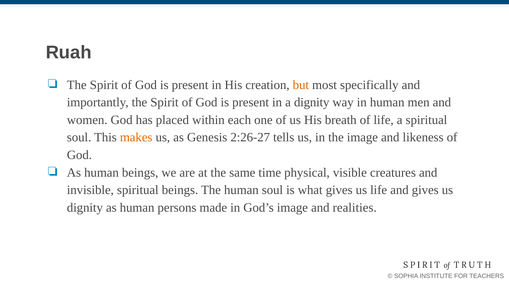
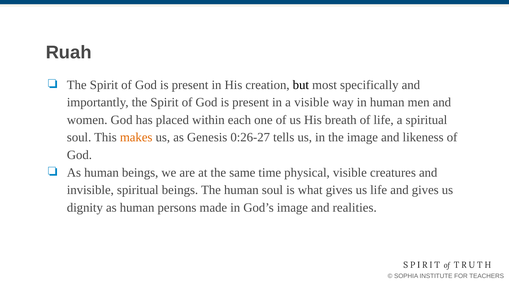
but colour: orange -> black (301, 85)
a dignity: dignity -> visible (312, 103)
2:26-27: 2:26-27 -> 0:26-27 (250, 138)
